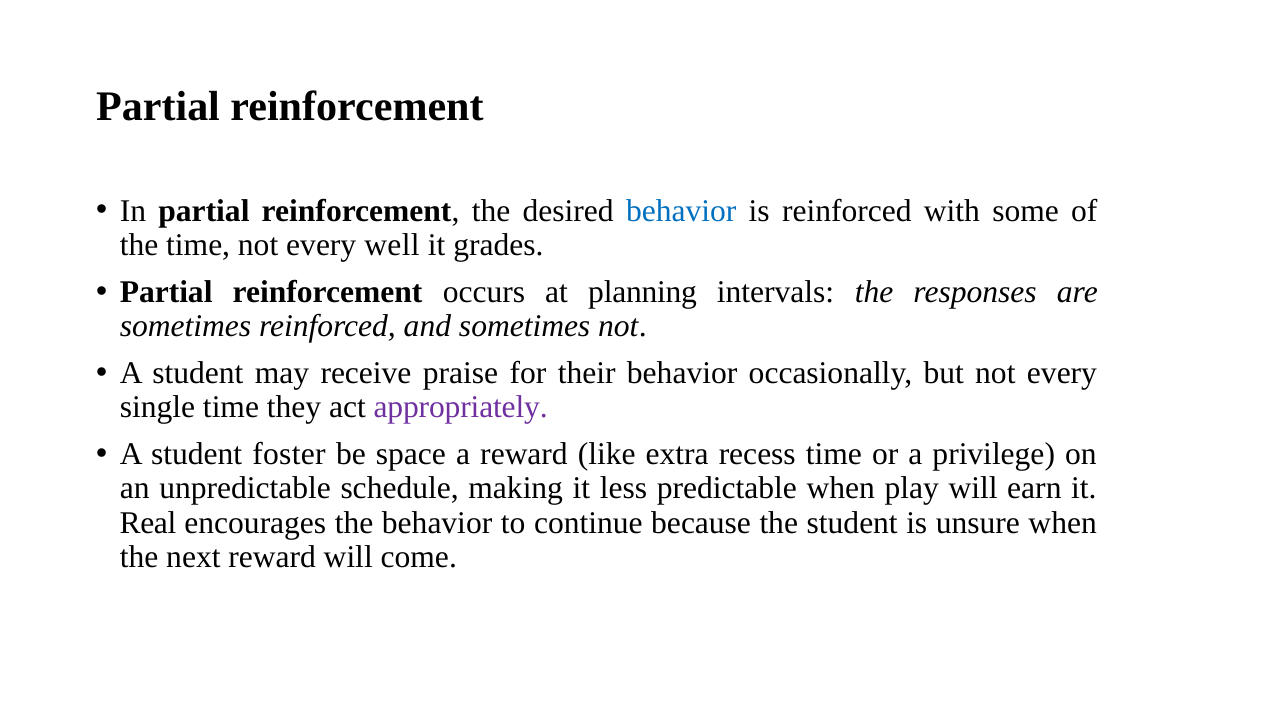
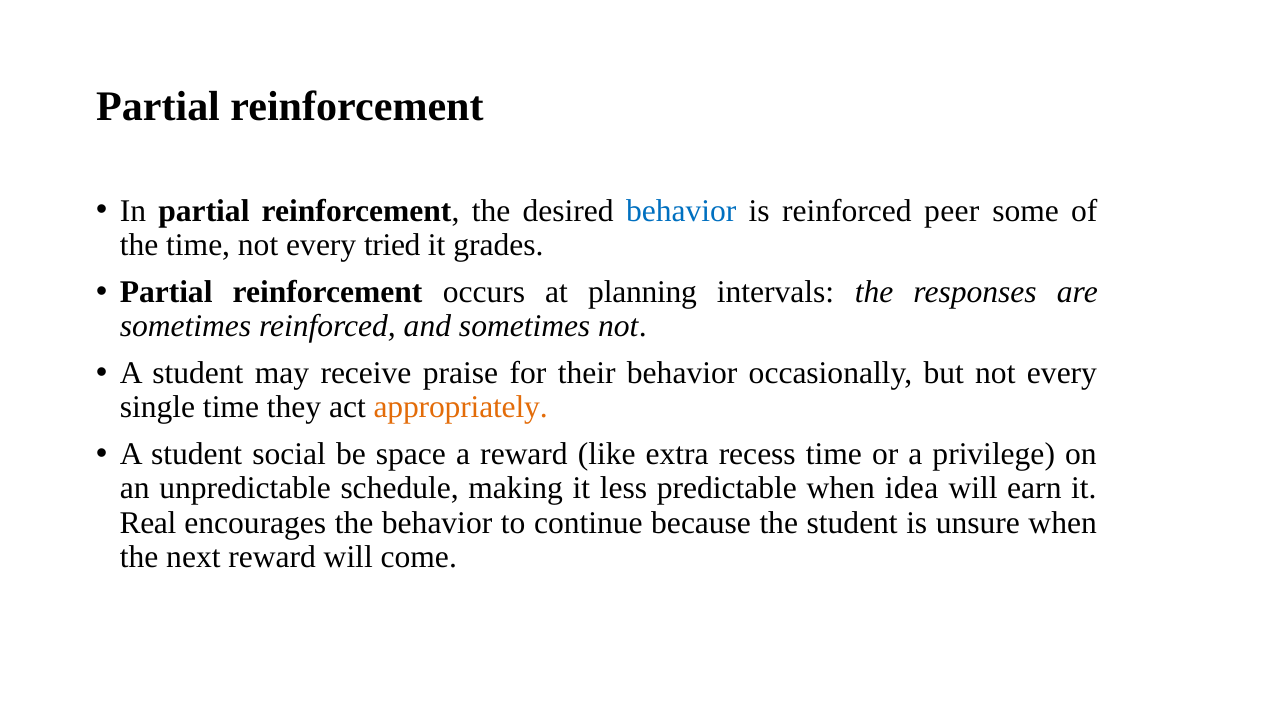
with: with -> peer (952, 211)
well: well -> tried (392, 245)
appropriately colour: purple -> orange (461, 407)
foster: foster -> social (289, 454)
play: play -> idea (912, 488)
